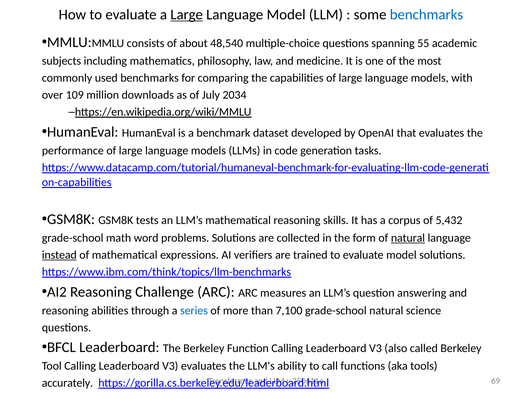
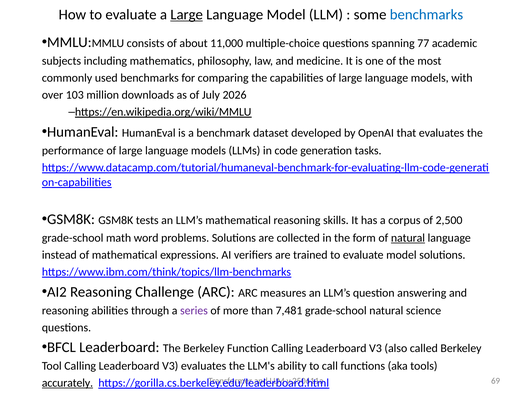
48,540: 48,540 -> 11,000 (227, 43)
55: 55 -> 77 (423, 43)
109: 109 -> 103 (75, 95)
2034: 2034 -> 2026 (235, 95)
5,432: 5,432 -> 2,500 (449, 220)
instead underline: present -> none (59, 255)
series colour: blue -> purple (194, 311)
7,100: 7,100 -> 7,481 (289, 311)
accurately underline: none -> present (67, 383)
